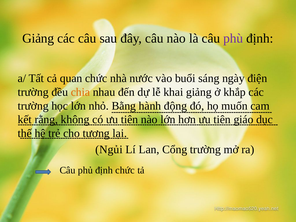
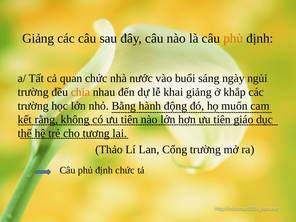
phù colour: purple -> orange (233, 38)
điện: điện -> ngủi (257, 78)
Ngủi: Ngủi -> Thảo (109, 149)
